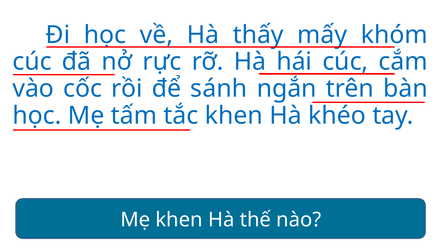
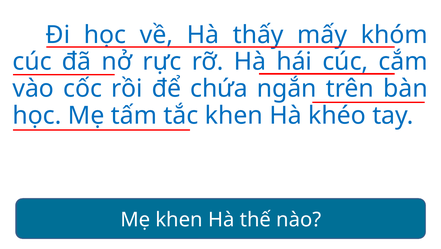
sánh: sánh -> chứa (219, 89)
